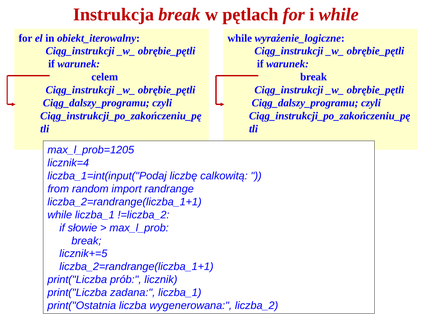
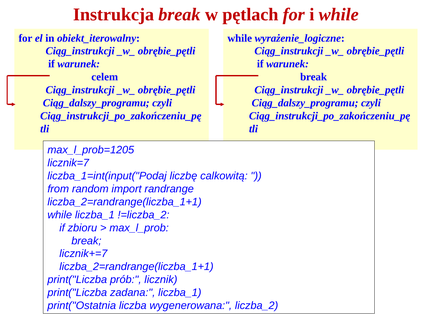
licznik=4: licznik=4 -> licznik=7 (68, 163)
słowie: słowie -> zbioru (82, 228)
licznik+=5: licznik+=5 -> licznik+=7 (83, 254)
